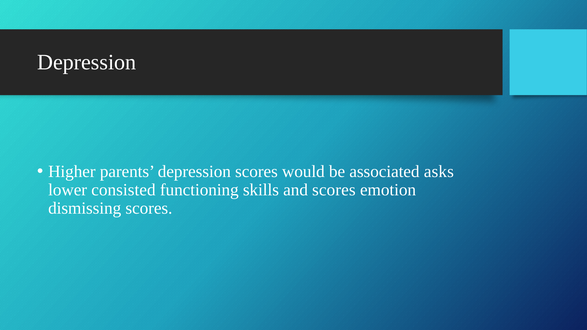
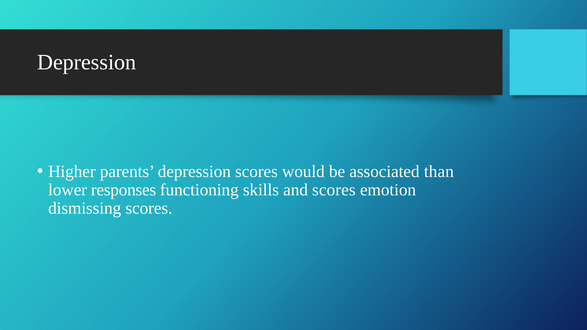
asks: asks -> than (439, 172)
consisted: consisted -> responses (124, 190)
